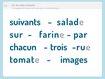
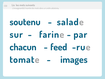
suivants: suivants -> soutenu (25, 22)
trois: trois -> feed (59, 47)
